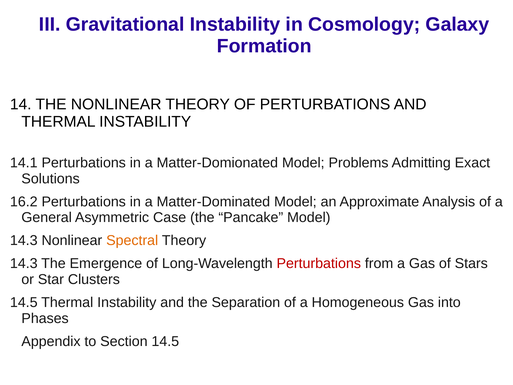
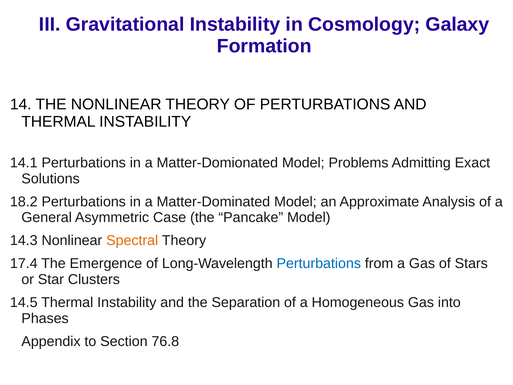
16.2: 16.2 -> 18.2 (24, 202)
14.3: 14.3 -> 17.4 (24, 264)
Perturbations colour: red -> blue (319, 264)
Section 14.5: 14.5 -> 76.8 (165, 341)
